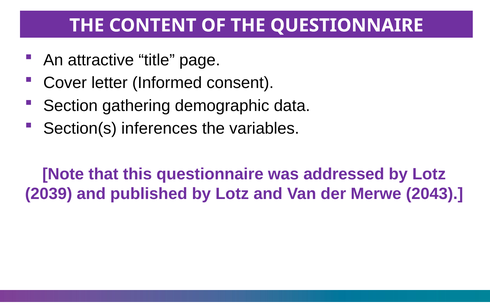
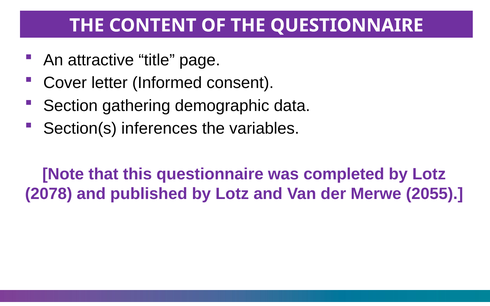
addressed: addressed -> completed (344, 174)
2039: 2039 -> 2078 (49, 194)
2043: 2043 -> 2055 (435, 194)
